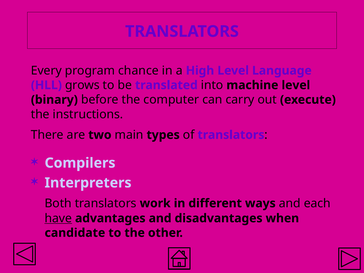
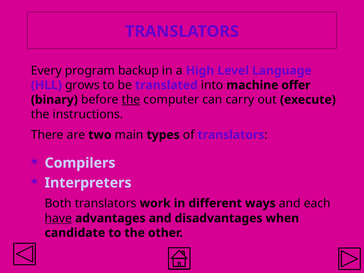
chance: chance -> backup (139, 71)
machine level: level -> offer (296, 85)
the underline: none -> present (131, 100)
